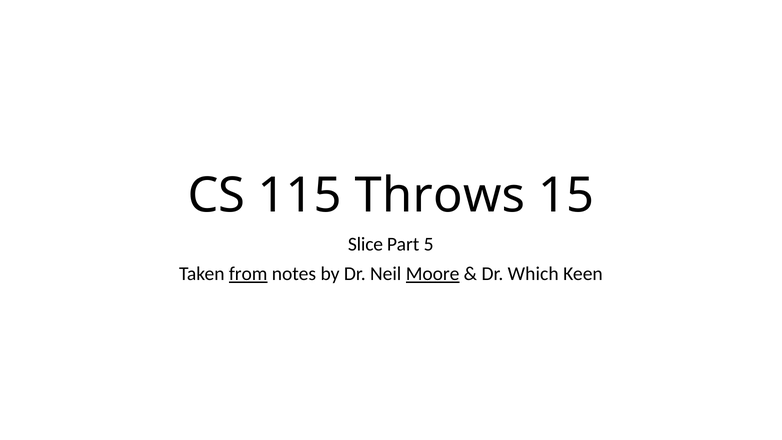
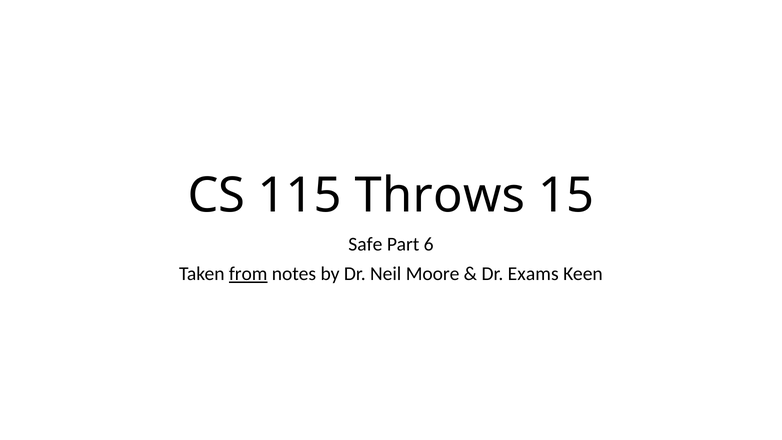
Slice: Slice -> Safe (365, 244)
5: 5 -> 6 (429, 244)
Moore underline: present -> none (433, 274)
Which: Which -> Exams (533, 274)
